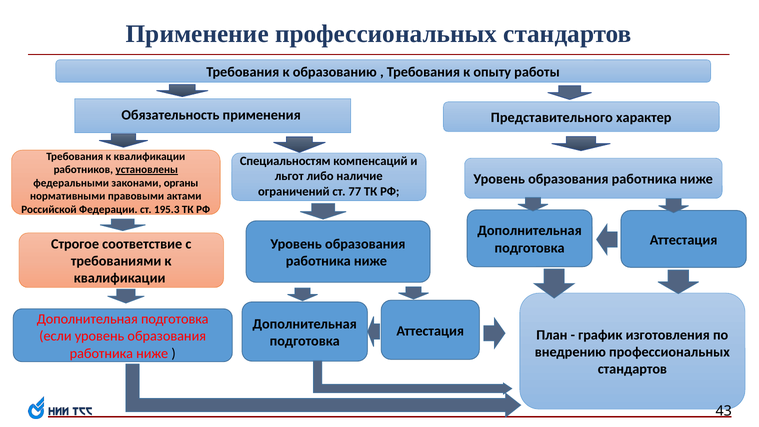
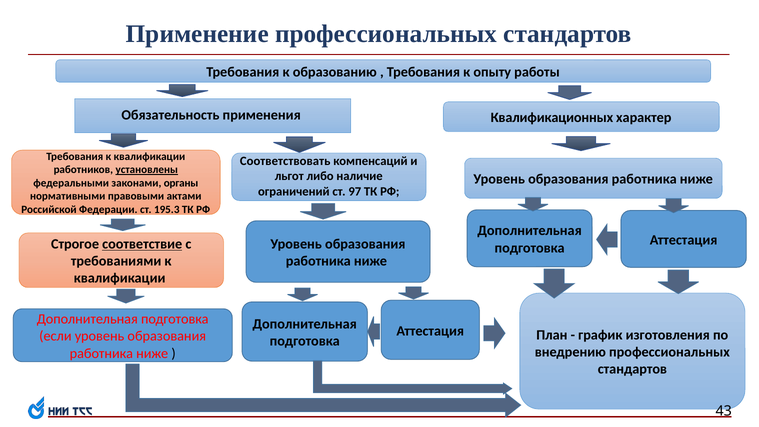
Представительного: Представительного -> Квалификационных (552, 118)
Специальностям: Специальностям -> Соответствовать (285, 161)
77: 77 -> 97 (355, 191)
соответствие underline: none -> present (142, 244)
